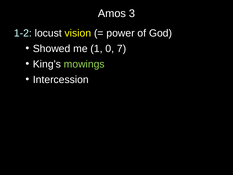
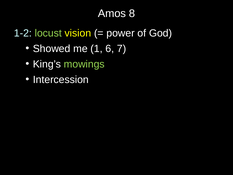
3: 3 -> 8 (132, 13)
locust colour: white -> light green (48, 33)
0: 0 -> 6 (110, 49)
